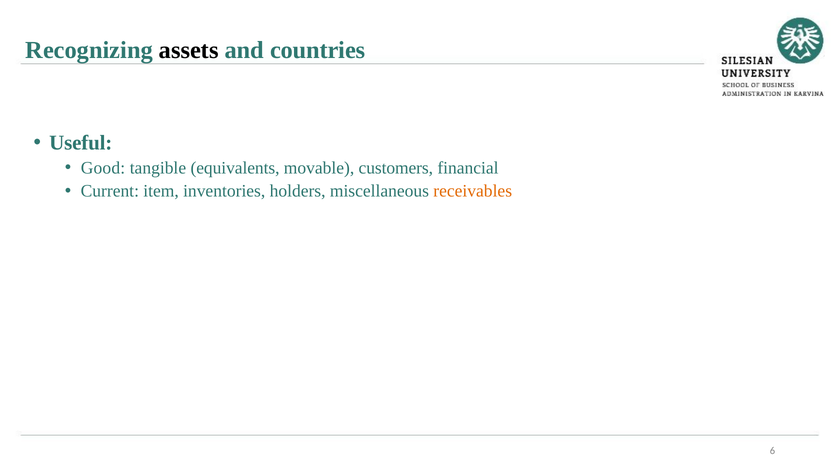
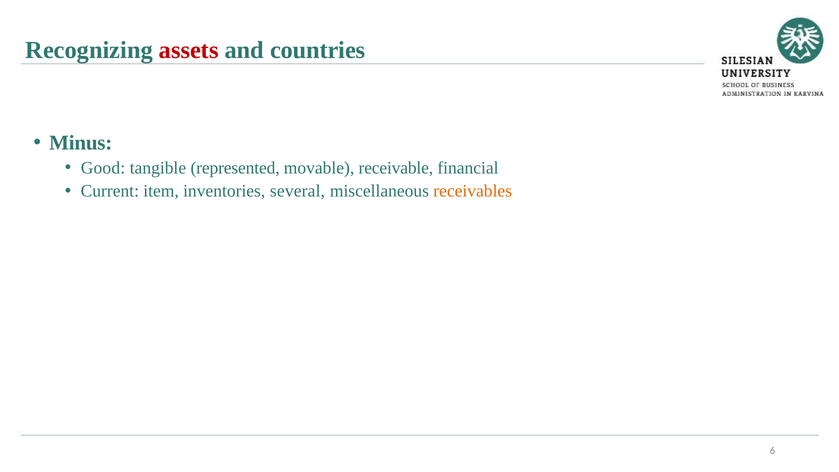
assets colour: black -> red (189, 50)
Useful: Useful -> Minus (81, 143)
equivalents: equivalents -> represented (235, 168)
customers: customers -> receivable (396, 168)
holders: holders -> several (298, 191)
